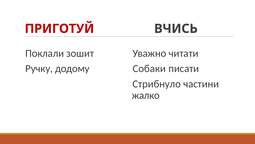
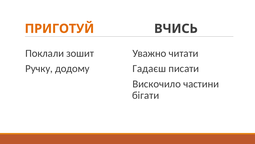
ПРИГОТУЙ colour: red -> orange (59, 29)
Собаки: Собаки -> Гадаєш (149, 68)
Стрибнуло: Стрибнуло -> Вискочило (157, 84)
жалко: жалко -> бігати (146, 95)
